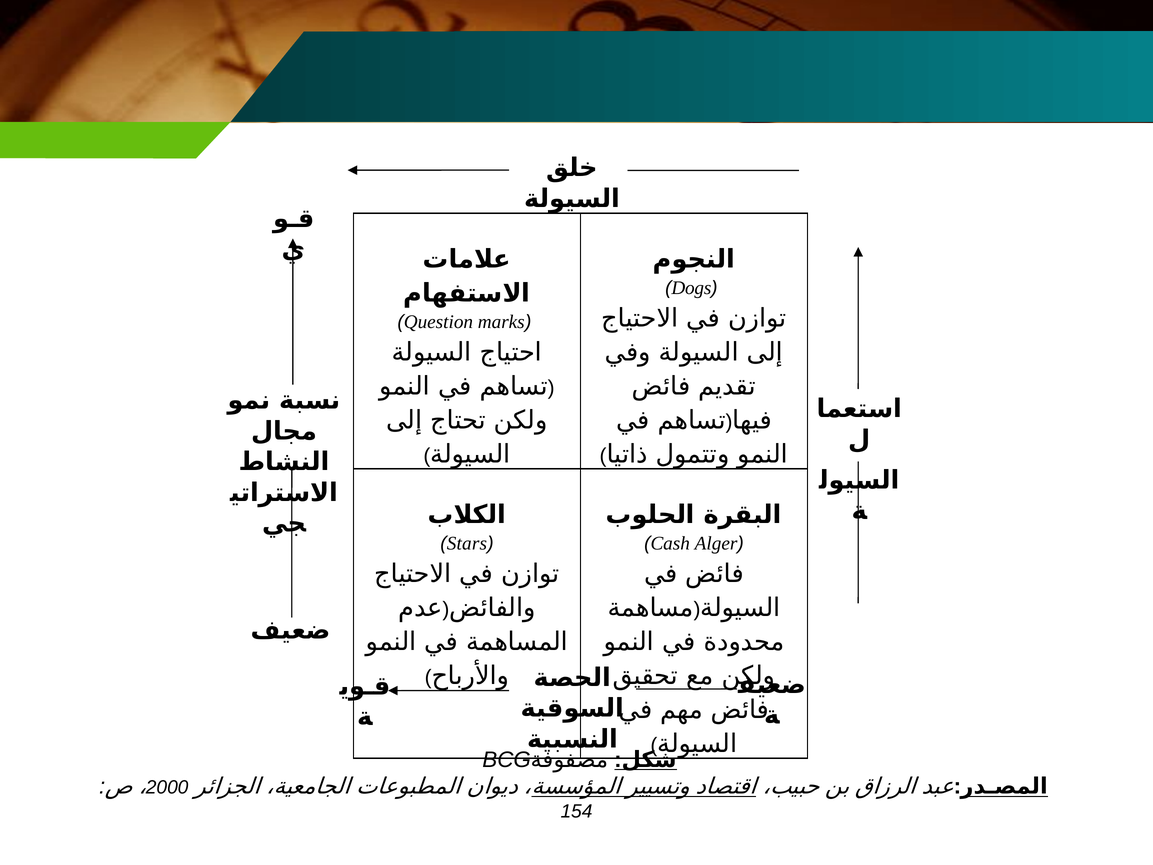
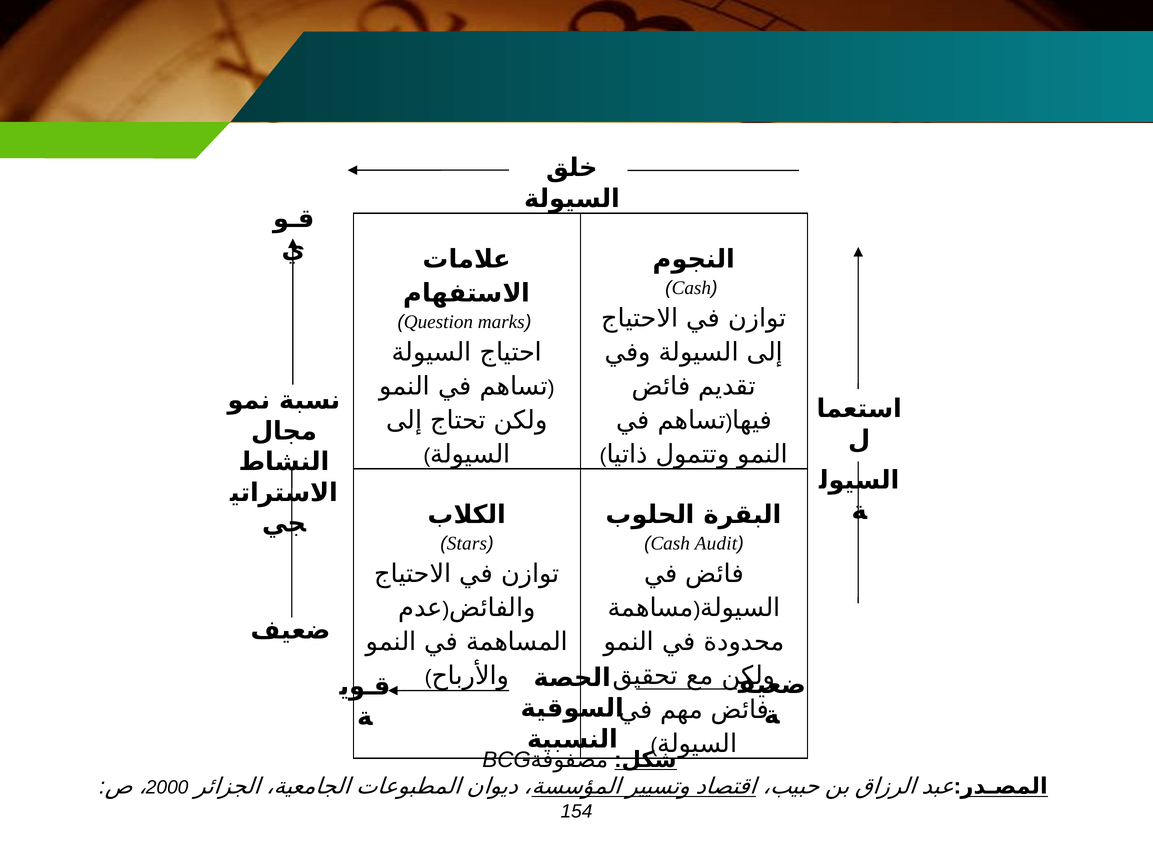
Dogs: Dogs -> Cash (691, 288)
Alger: Alger -> Audit (716, 543)
